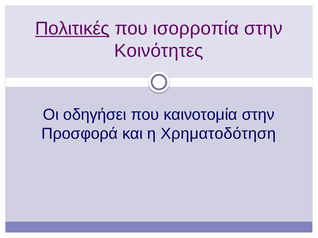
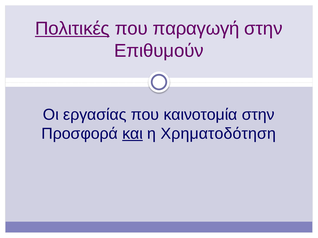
ισορροπία: ισορροπία -> παραγωγή (196, 29)
Κοινότητες: Κοινότητες -> Επιθυμούν (159, 51)
οδηγήσει: οδηγήσει -> εργασίας (95, 115)
και underline: none -> present (133, 134)
